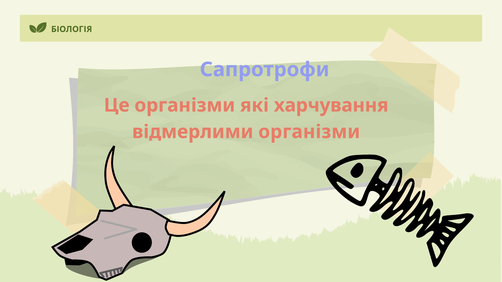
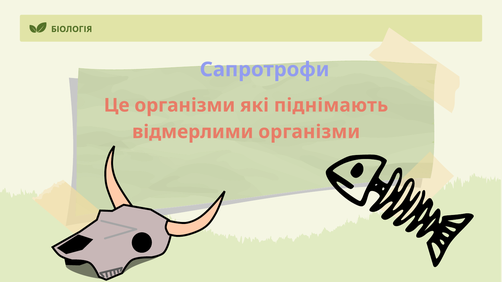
харчування: харчування -> піднімають (331, 105)
